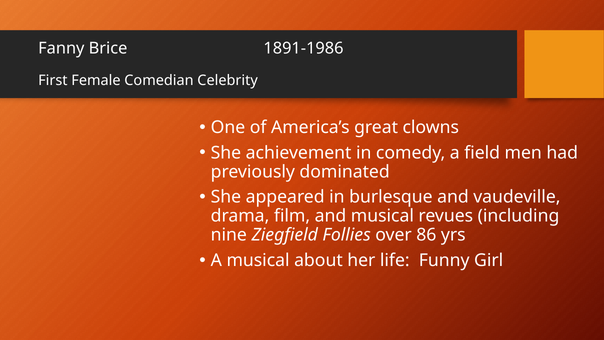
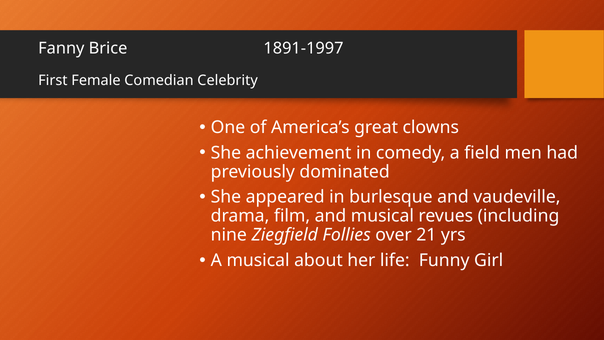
1891-1986: 1891-1986 -> 1891-1997 (303, 48)
86: 86 -> 21 (426, 235)
